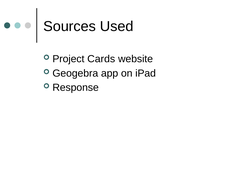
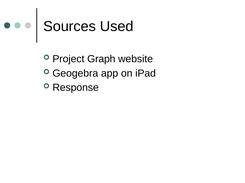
Cards: Cards -> Graph (101, 59)
